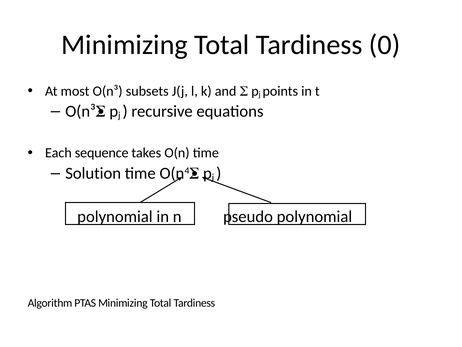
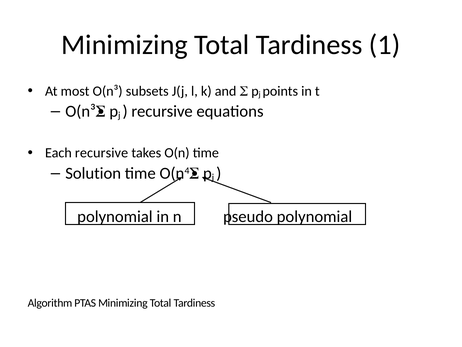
0: 0 -> 1 (385, 45)
Each sequence: sequence -> recursive (102, 153)
